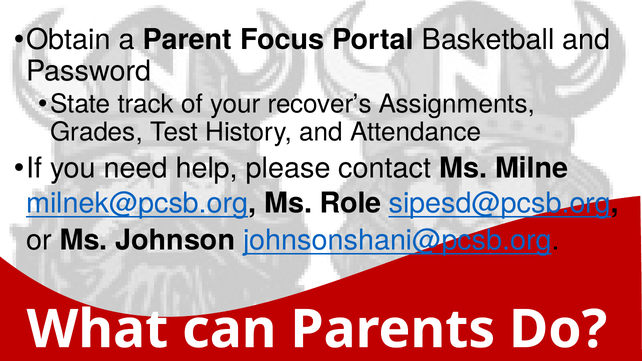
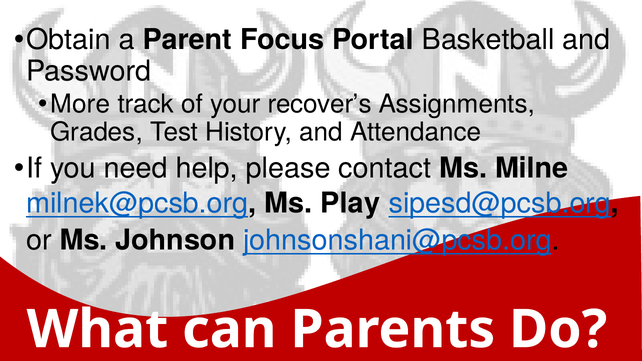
State: State -> More (80, 104)
Role: Role -> Play (350, 203)
